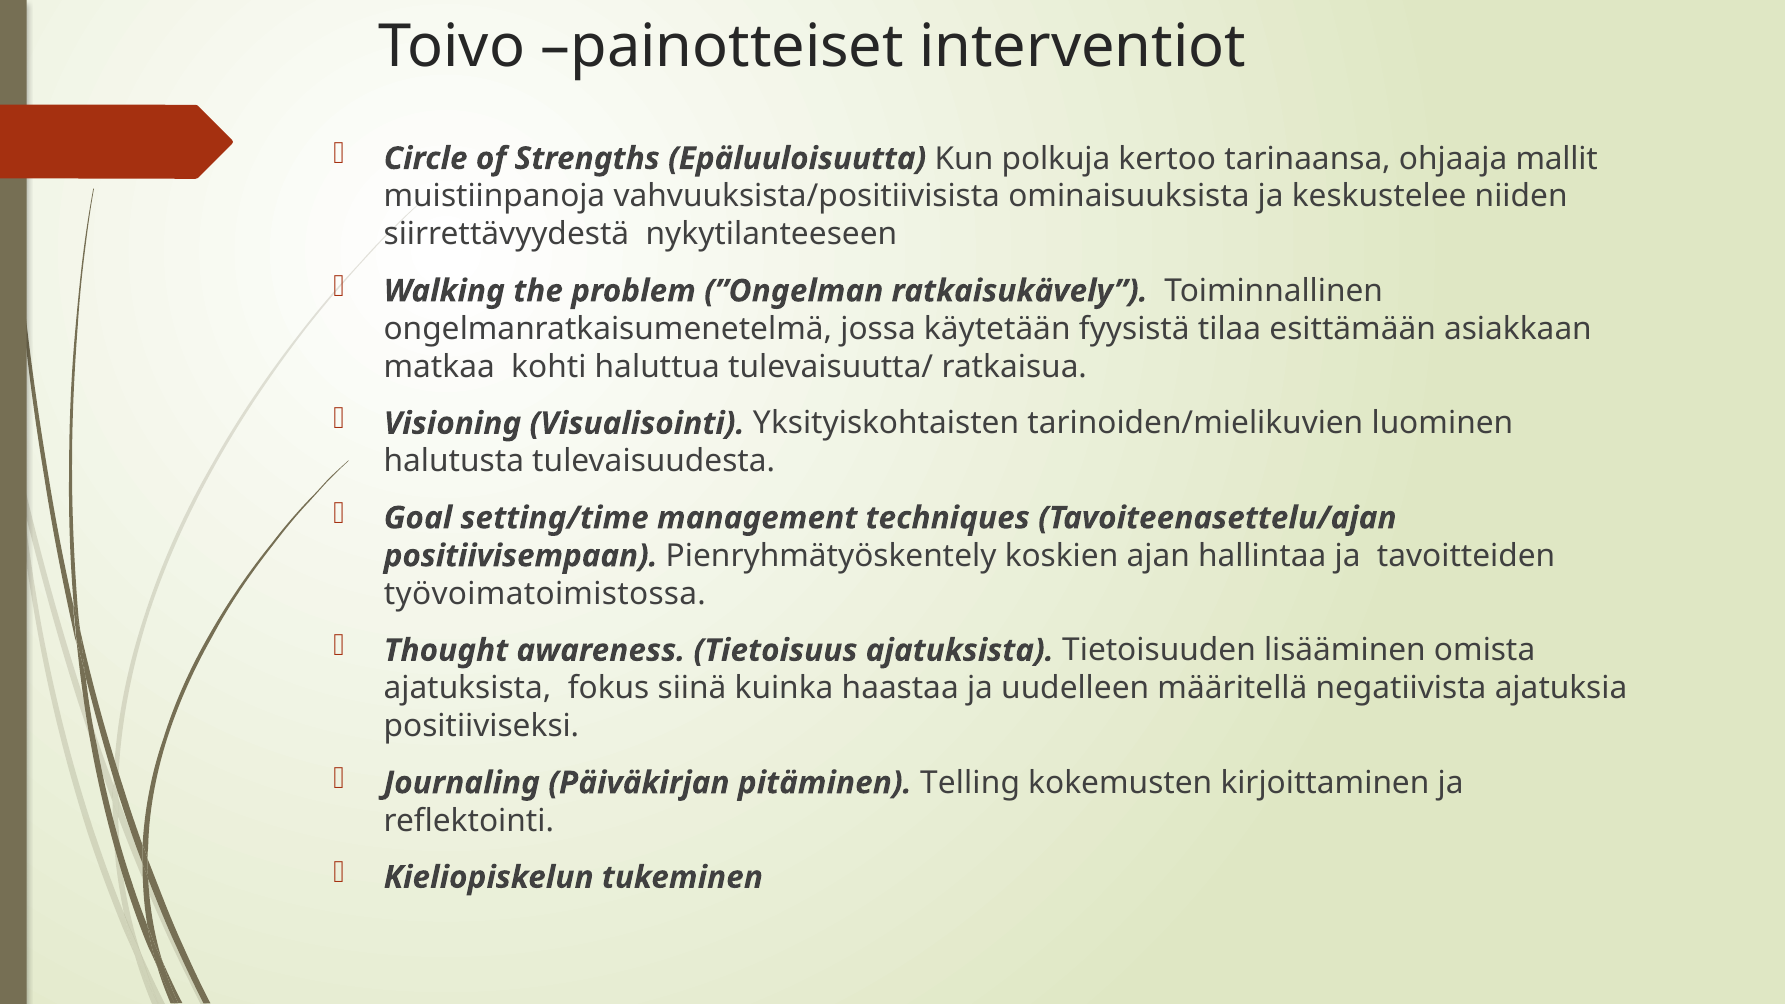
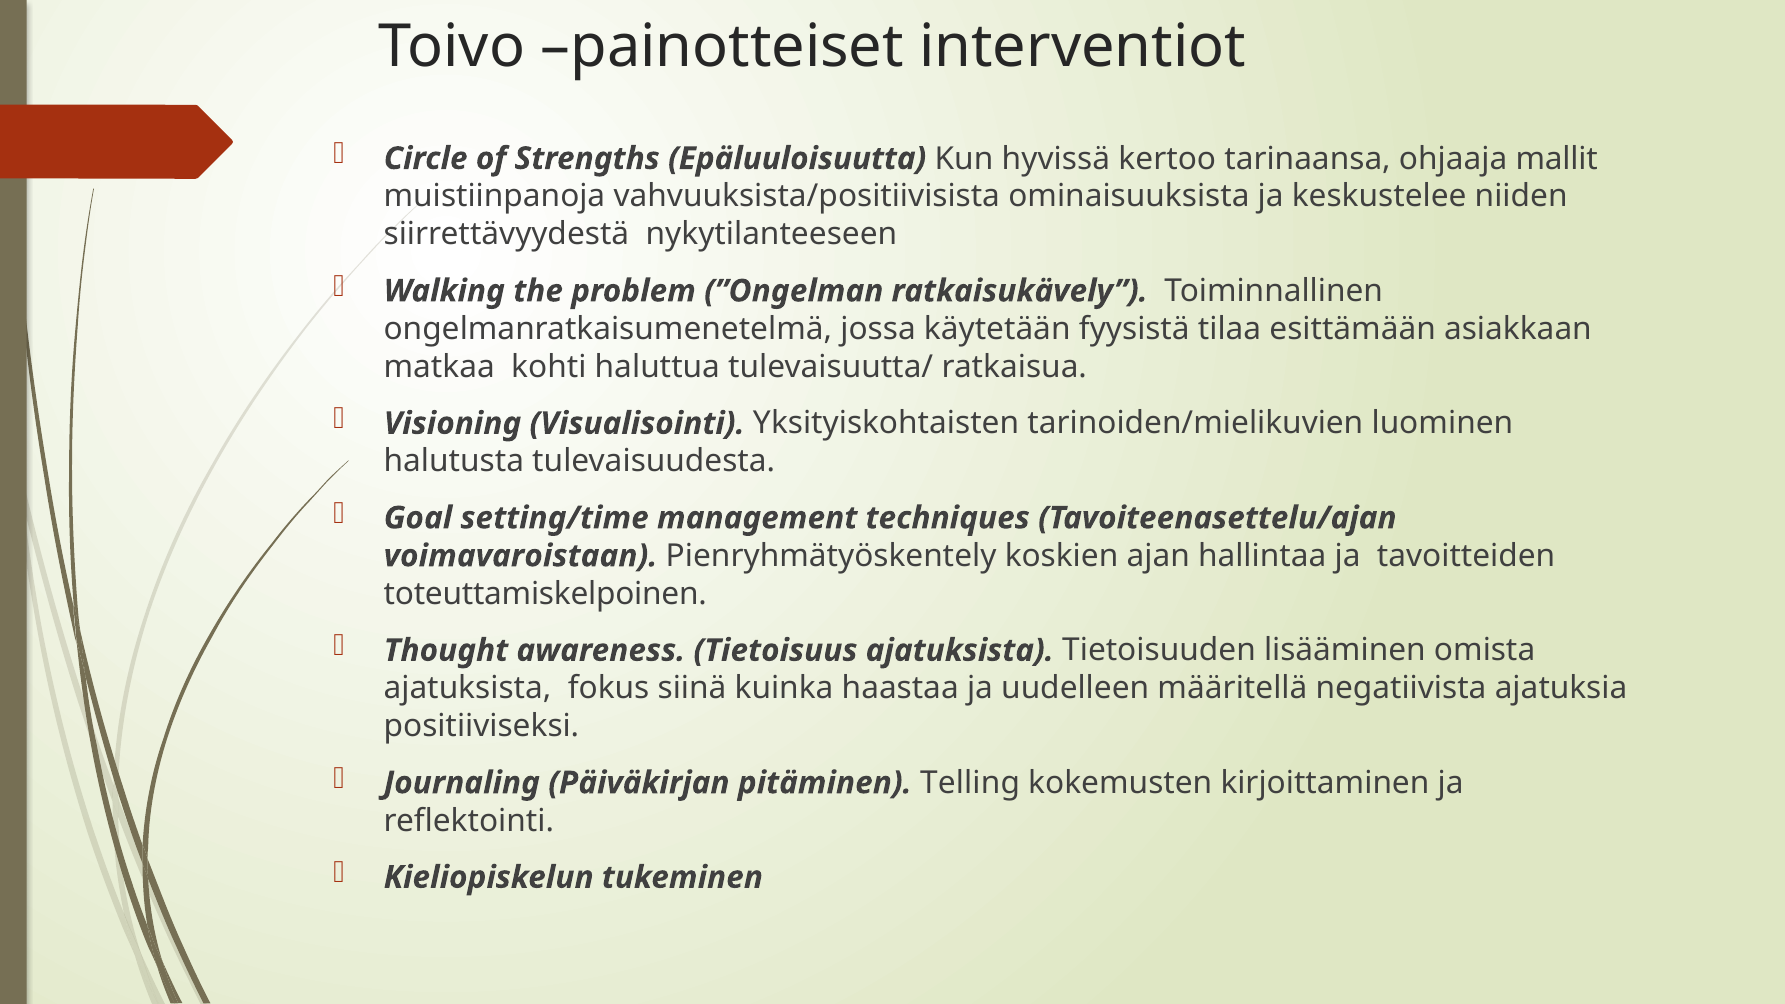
polkuja: polkuja -> hyvissä (1056, 159)
positiivisempaan: positiivisempaan -> voimavaroistaan (521, 556)
työvoimatoimistossa: työvoimatoimistossa -> toteuttamiskelpoinen (545, 594)
